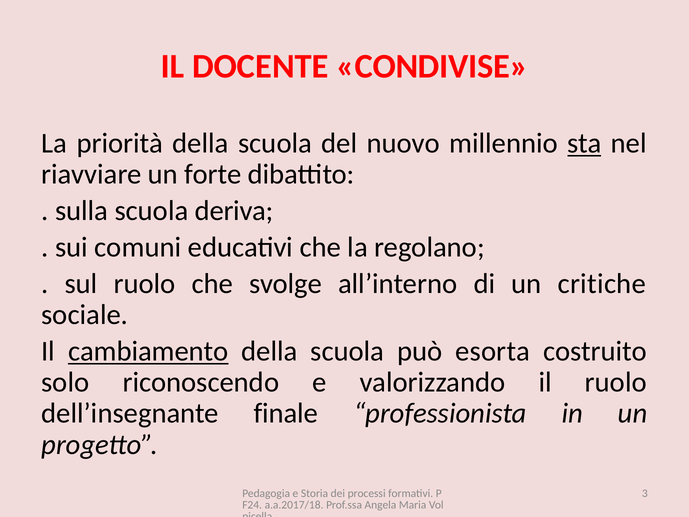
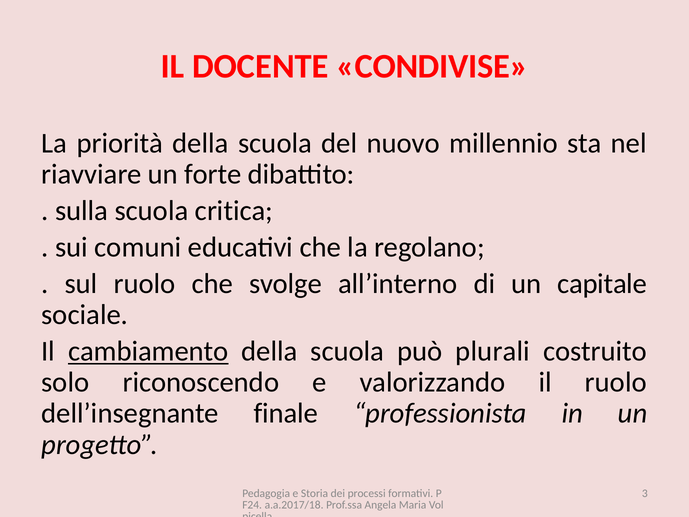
sta underline: present -> none (584, 143)
deriva: deriva -> critica (234, 211)
critiche: critiche -> capitale (602, 284)
esorta: esorta -> plurali (493, 351)
